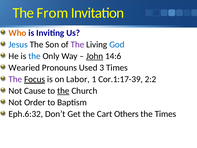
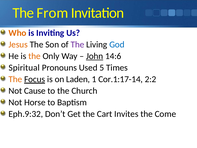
Jesus colour: blue -> orange (18, 44)
the colour: blue -> orange (34, 56)
Wearied: Wearied -> Spiritual (24, 68)
3: 3 -> 5 (102, 68)
The colour: purple -> orange (15, 79)
Labor: Labor -> Laden (78, 79)
Cor.1:17-39: Cor.1:17-39 -> Cor.1:17-14 (121, 79)
the underline: present -> none (63, 91)
Order: Order -> Horse (35, 102)
Eph.6:32: Eph.6:32 -> Eph.9:32 (26, 114)
Others: Others -> Invites (126, 114)
the Times: Times -> Come (165, 114)
